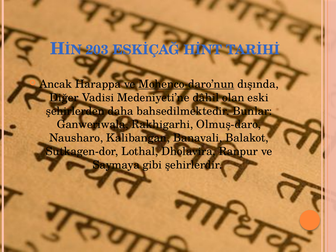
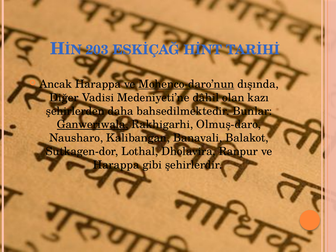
eski: eski -> kazı (258, 98)
Ganweriwala underline: none -> present (93, 125)
Saymaya: Saymaya -> Harappa (116, 165)
